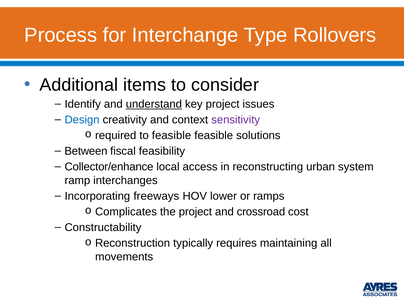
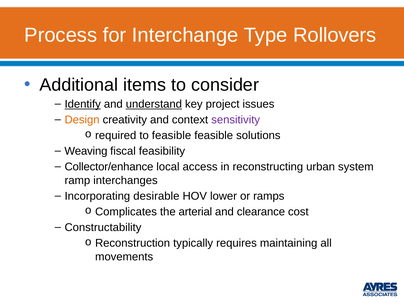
Identify underline: none -> present (83, 104)
Design colour: blue -> orange (82, 120)
Between: Between -> Weaving (86, 151)
freeways: freeways -> desirable (156, 196)
the project: project -> arterial (195, 212)
crossroad: crossroad -> clearance (261, 212)
